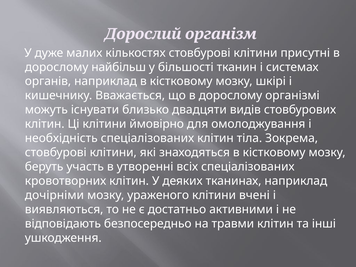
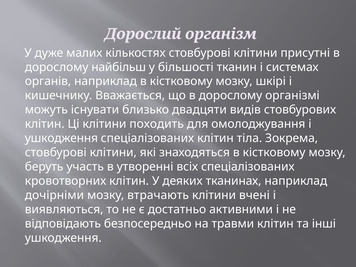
ймовірно: ймовірно -> походить (157, 124)
необхідність: необхідність -> ушкодження (61, 138)
ураженого: ураженого -> втрачають (158, 195)
